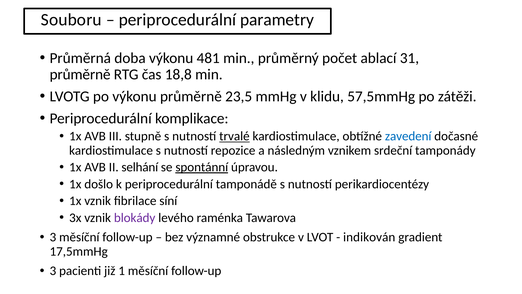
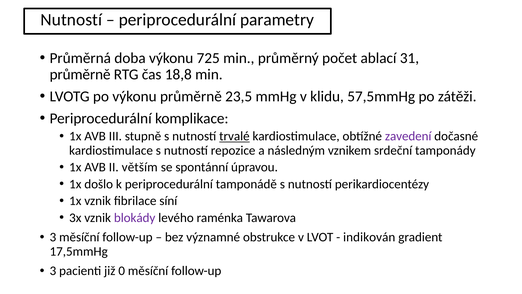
Souboru: Souboru -> Nutností (71, 20)
481: 481 -> 725 (208, 58)
zavedení colour: blue -> purple (408, 136)
selhání: selhání -> větším (140, 167)
spontánní underline: present -> none (202, 167)
1: 1 -> 0 (122, 271)
